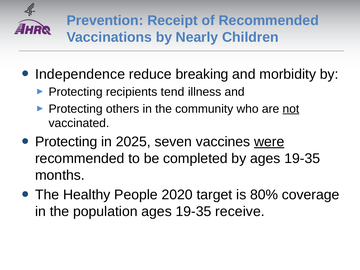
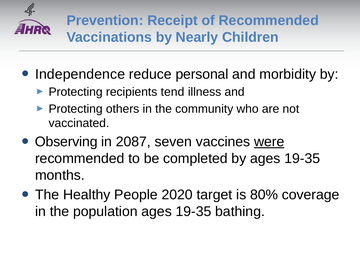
breaking: breaking -> personal (202, 74)
not underline: present -> none (291, 109)
Protecting: Protecting -> Observing (66, 142)
2025: 2025 -> 2087 (133, 142)
receive: receive -> bathing (240, 212)
